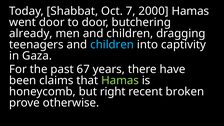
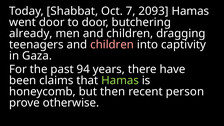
2000: 2000 -> 2093 (153, 11)
children colour: light blue -> pink (112, 45)
67: 67 -> 94 (83, 69)
right: right -> then (113, 92)
broken: broken -> person (185, 92)
